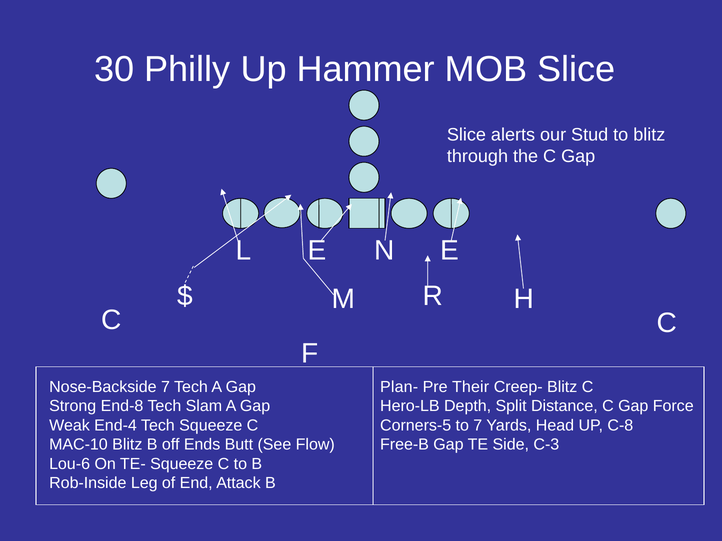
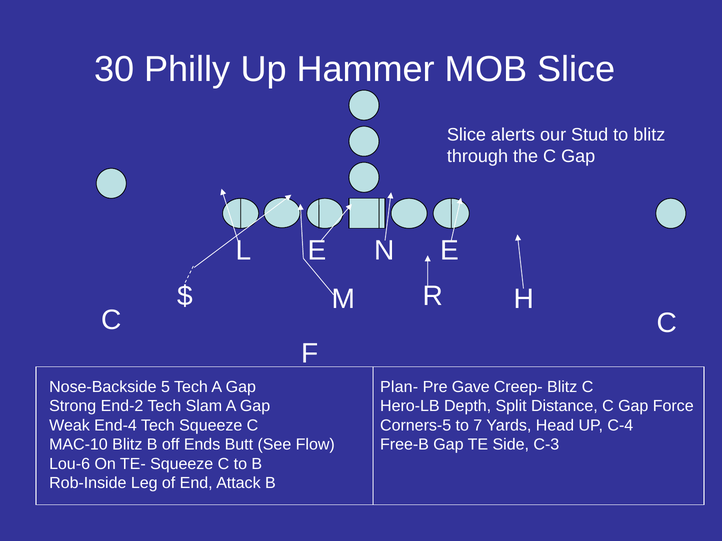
Nose-Backside 7: 7 -> 5 (166, 387)
Their: Their -> Gave (471, 387)
End-8: End-8 -> End-2 (122, 407)
C-8: C-8 -> C-4 (620, 426)
